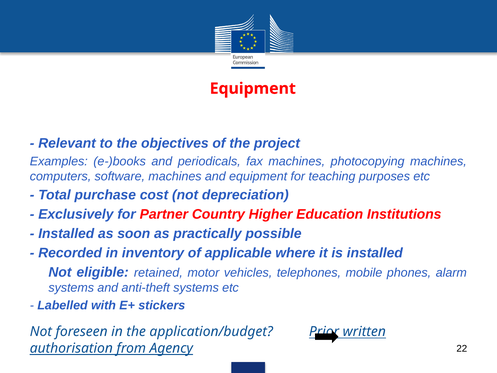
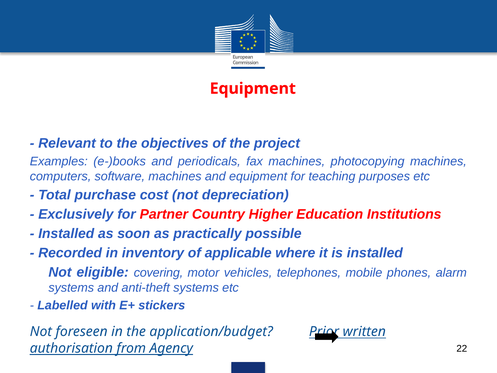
retained: retained -> covering (158, 273)
